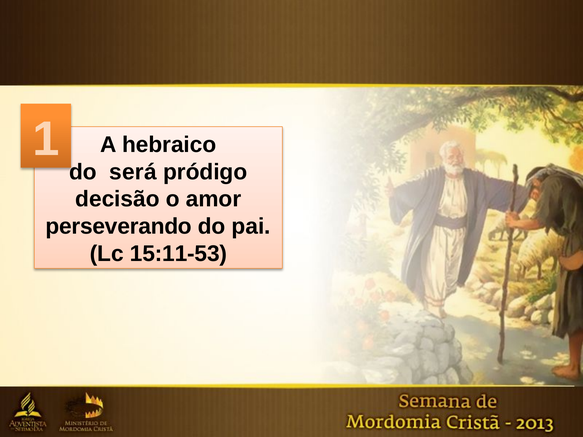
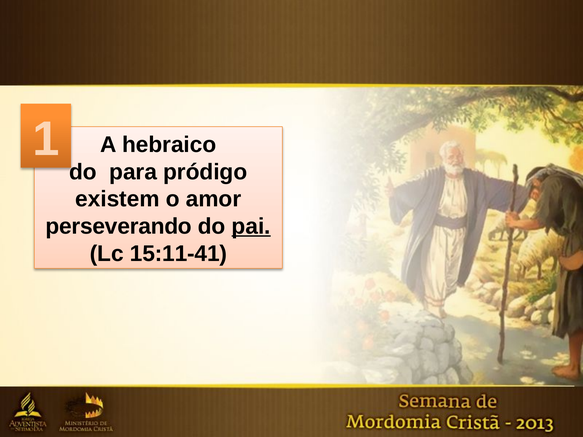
será: será -> para (133, 172)
decisão: decisão -> existem (117, 199)
pai underline: none -> present (251, 227)
15:11-53: 15:11-53 -> 15:11-41 (178, 254)
